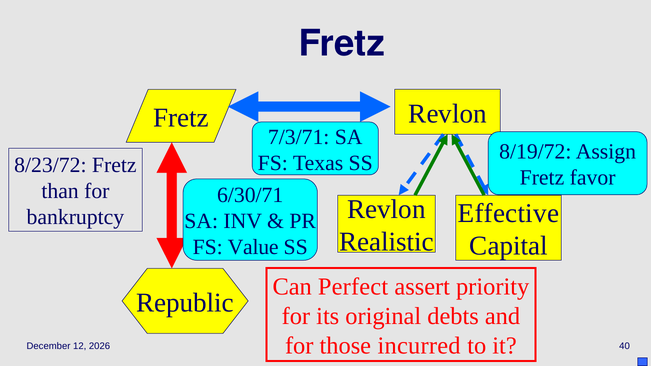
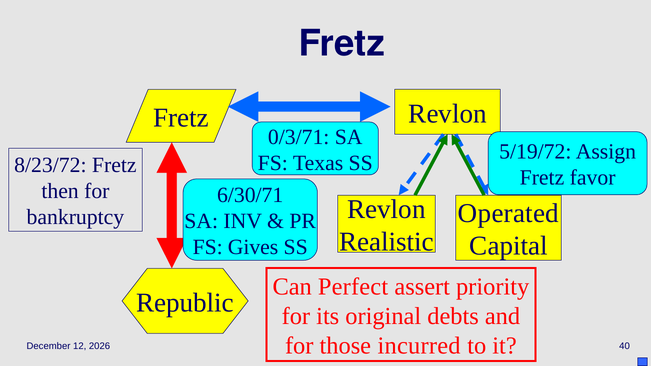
7/3/71: 7/3/71 -> 0/3/71 (299, 137)
8/19/72: 8/19/72 -> 5/19/72 (535, 152)
than: than -> then (60, 191)
Effective: Effective -> Operated (508, 213)
Value: Value -> Gives (253, 247)
